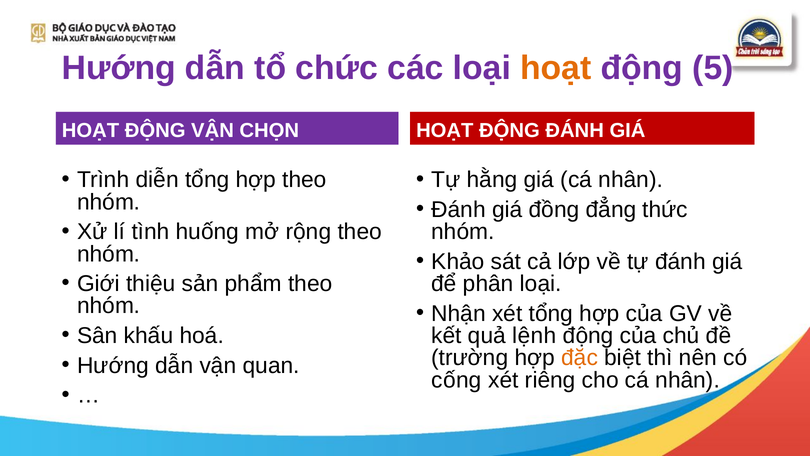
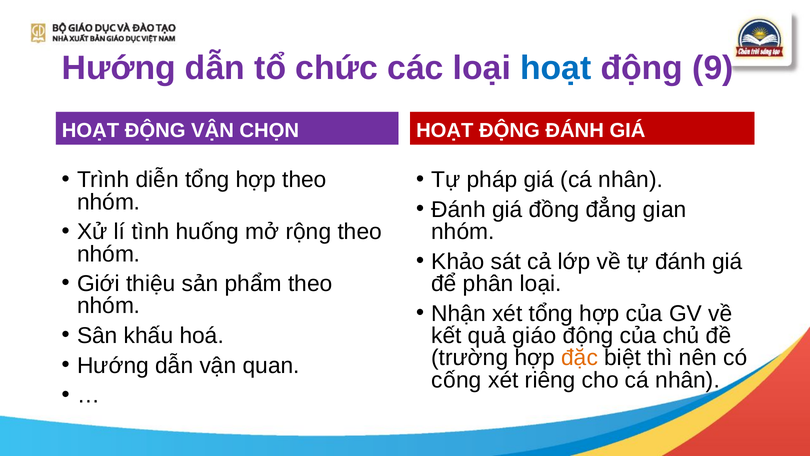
hoạt colour: orange -> blue (556, 68)
5: 5 -> 9 (713, 68)
hằng: hằng -> pháp (492, 180)
thức: thức -> gian (665, 209)
lệnh: lệnh -> giáo (534, 335)
